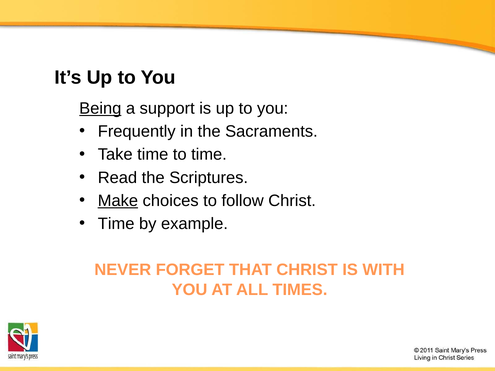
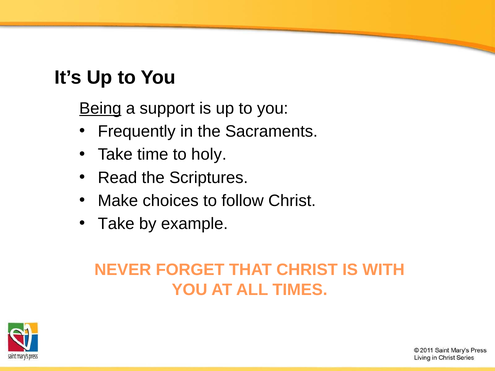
to time: time -> holy (209, 155)
Make underline: present -> none (118, 201)
Time: Time -> Take (116, 224)
